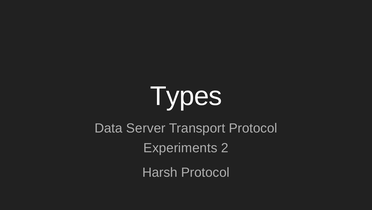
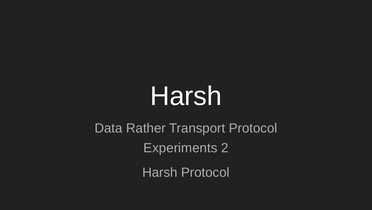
Types: Types -> Harsh (186, 96)
Server: Server -> Rather (146, 128)
